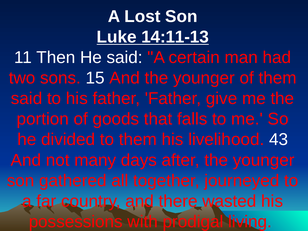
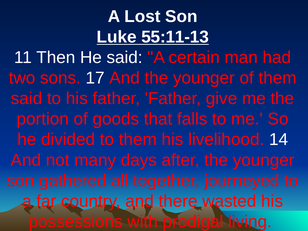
14:11-13: 14:11-13 -> 55:11-13 (175, 37)
15: 15 -> 17 (95, 78)
43: 43 -> 14 (279, 140)
